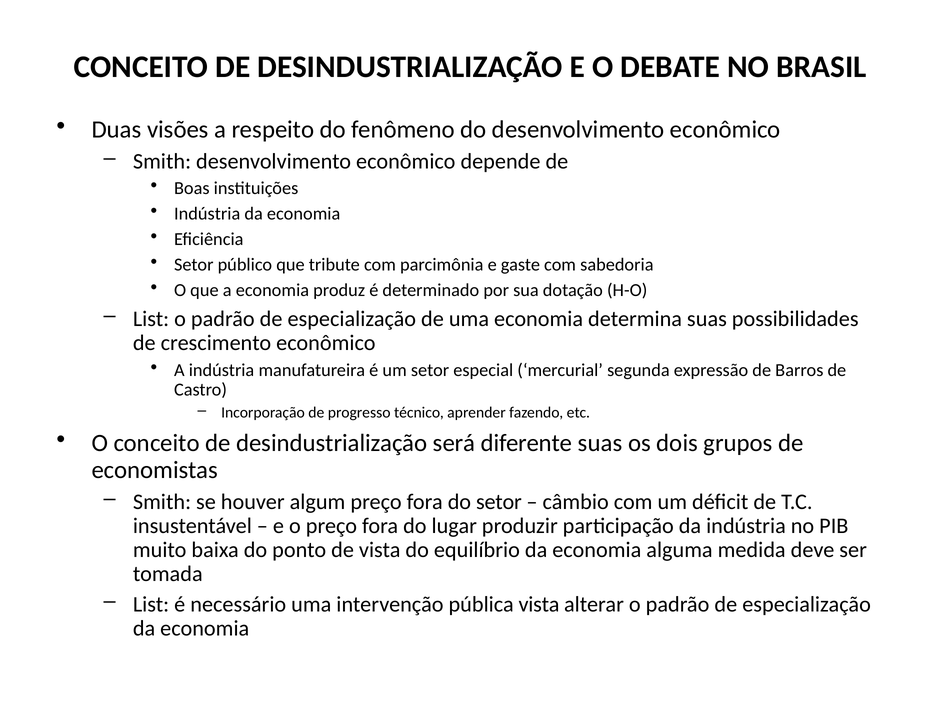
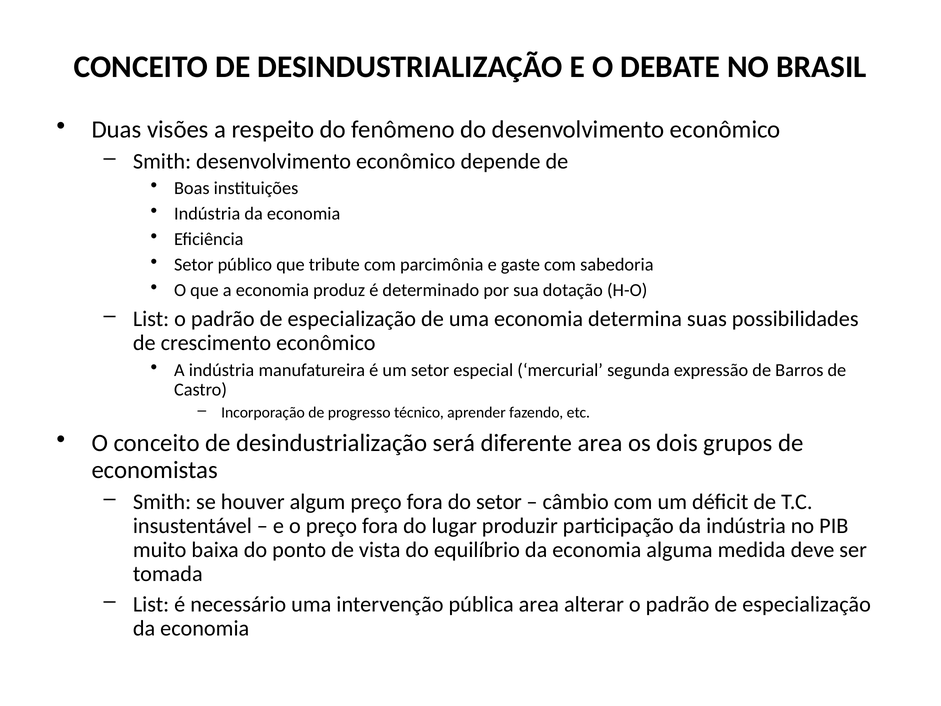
diferente suas: suas -> area (600, 443)
pública vista: vista -> area (539, 604)
